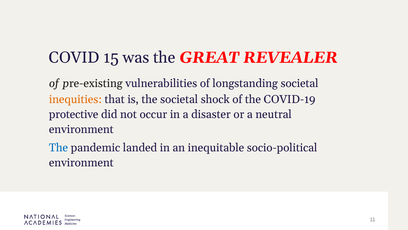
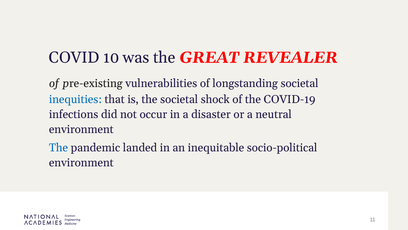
15: 15 -> 10 (111, 57)
inequities colour: orange -> blue (75, 99)
protective: protective -> infections (74, 114)
